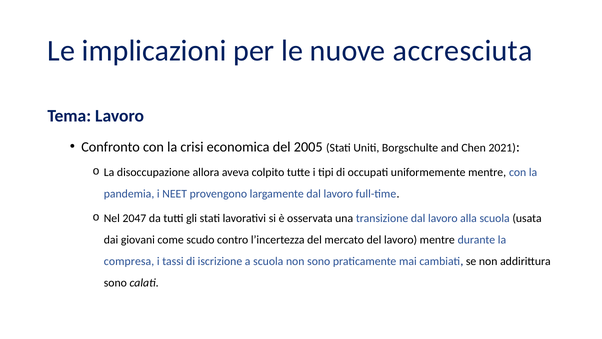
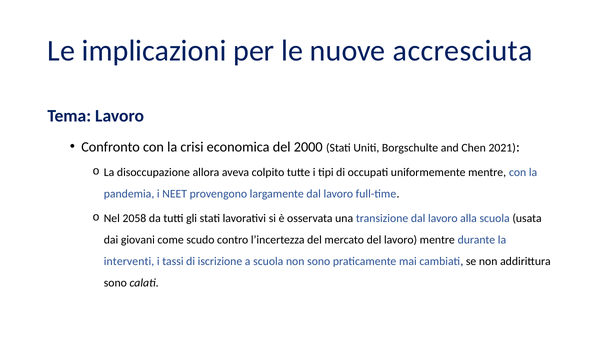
2005: 2005 -> 2000 (308, 147)
2047: 2047 -> 2058 (134, 218)
compresa: compresa -> interventi (129, 261)
